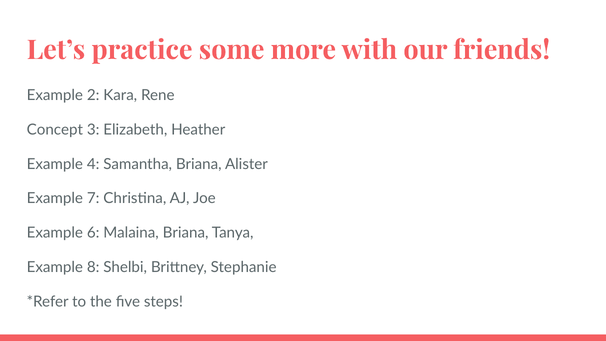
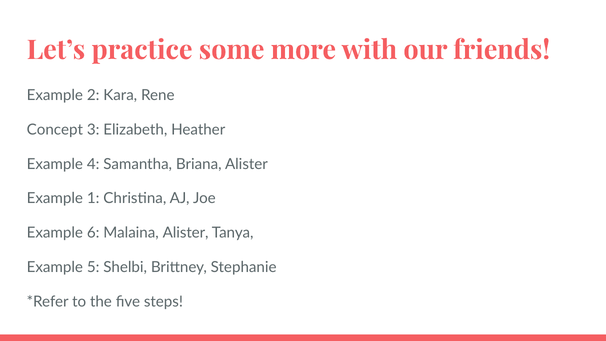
7: 7 -> 1 (93, 198)
Malaina Briana: Briana -> Alister (186, 233)
8: 8 -> 5 (93, 267)
